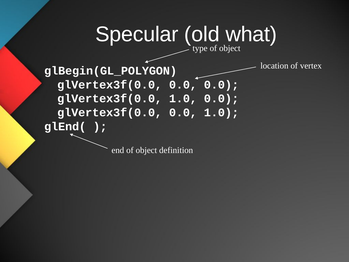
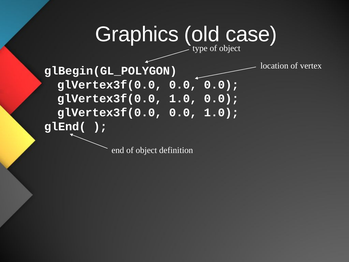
Specular: Specular -> Graphics (137, 34)
what: what -> case (251, 34)
